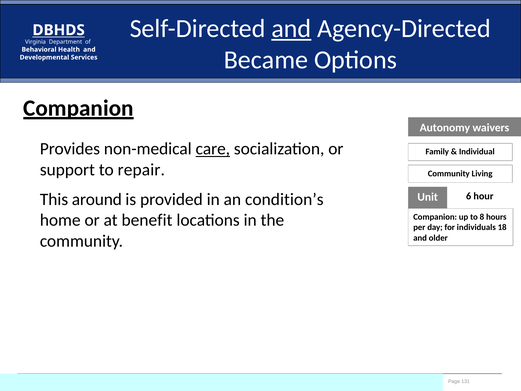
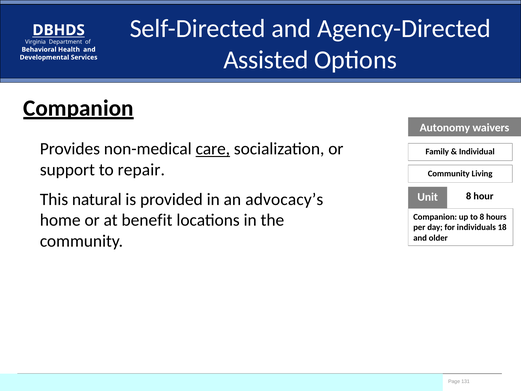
and underline: present -> none (291, 29)
Became: Became -> Assisted (266, 60)
around: around -> natural (97, 199)
condition’s: condition’s -> advocacy’s (284, 199)
Unit 6: 6 -> 8 (469, 196)
